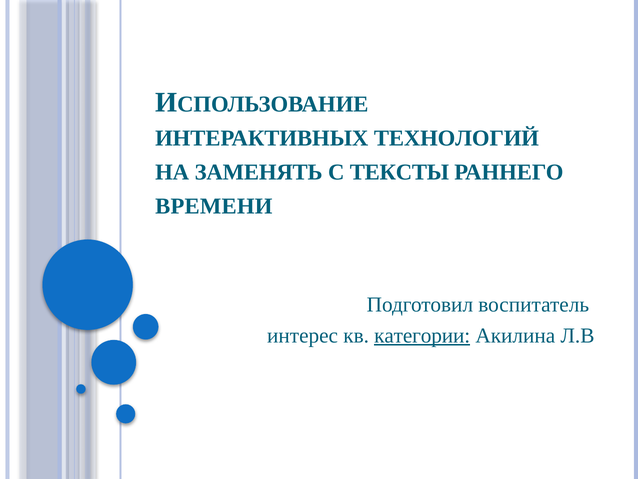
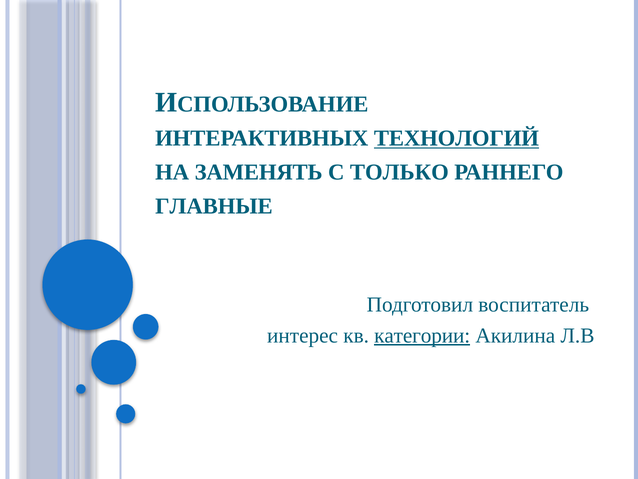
ТЕХНОЛОГИЙ underline: none -> present (456, 138)
ТЕКСТЫ: ТЕКСТЫ -> ТОЛЬКО (399, 172)
ВРЕМЕНИ: ВРЕМЕНИ -> ГЛАВНЫЕ (214, 206)
